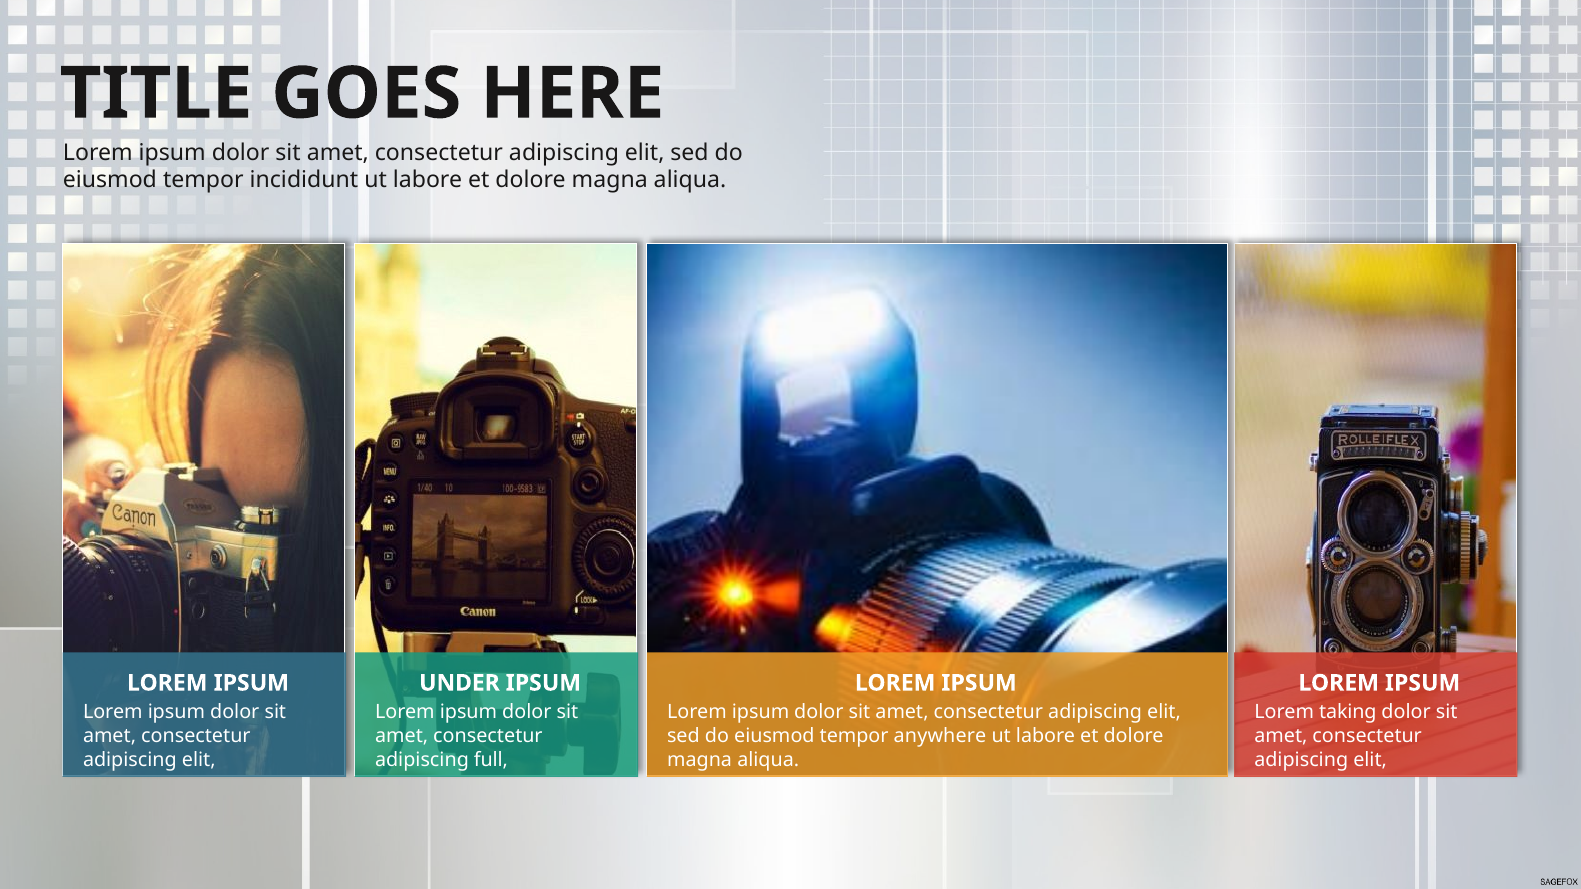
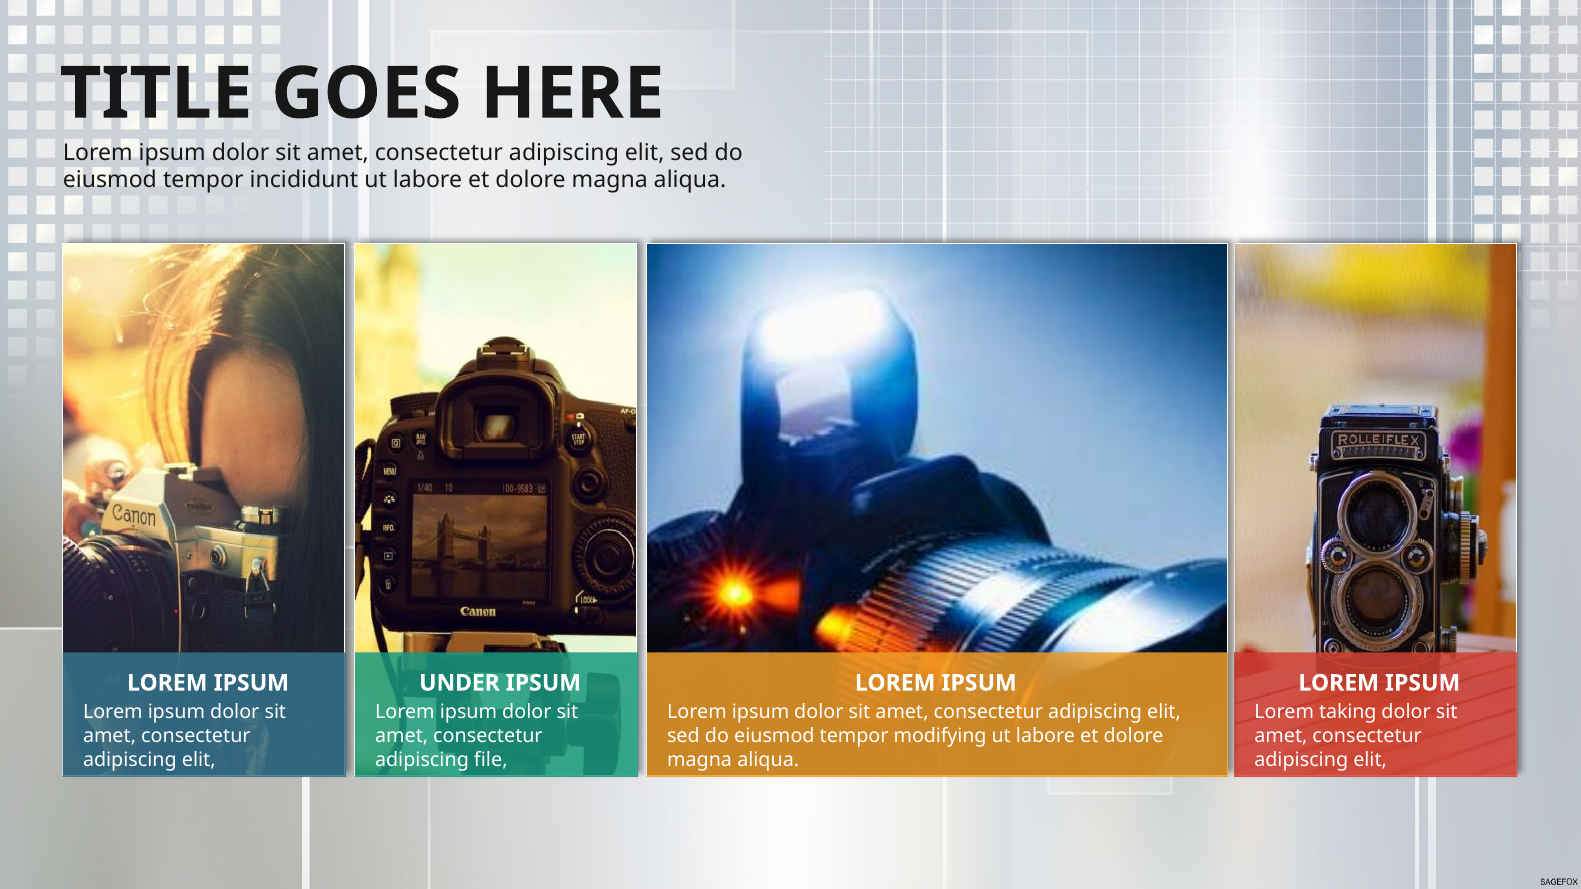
anywhere: anywhere -> modifying (940, 736)
full: full -> file (491, 760)
